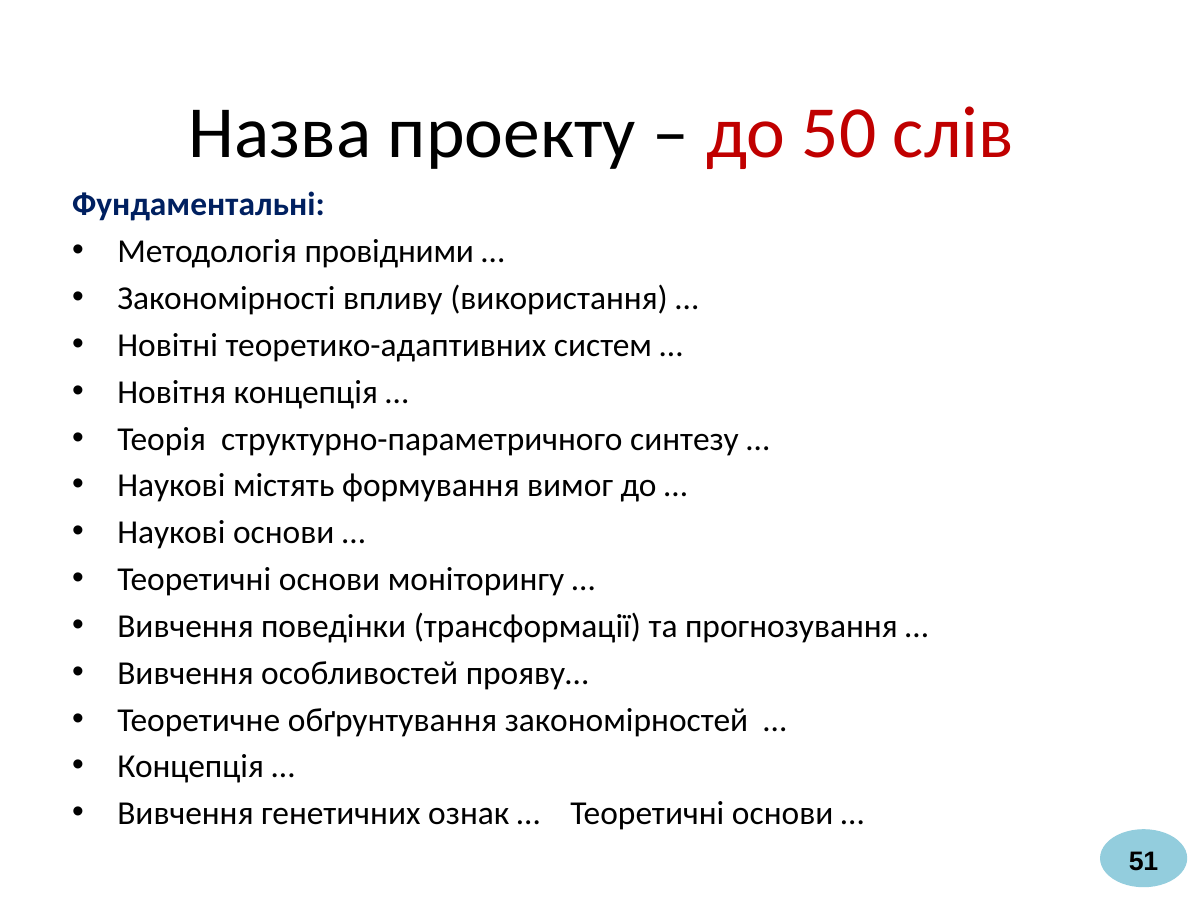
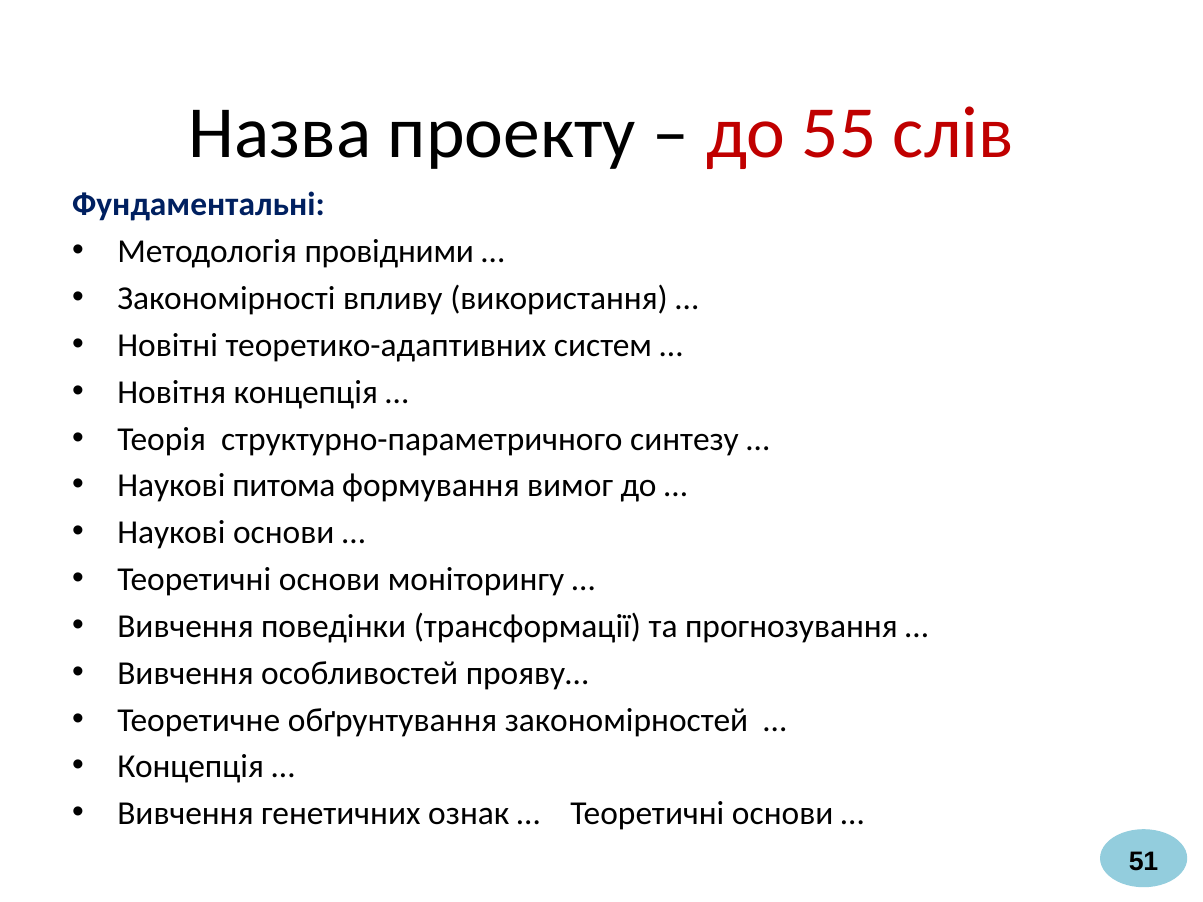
50: 50 -> 55 (839, 133)
містять: містять -> питома (284, 486)
